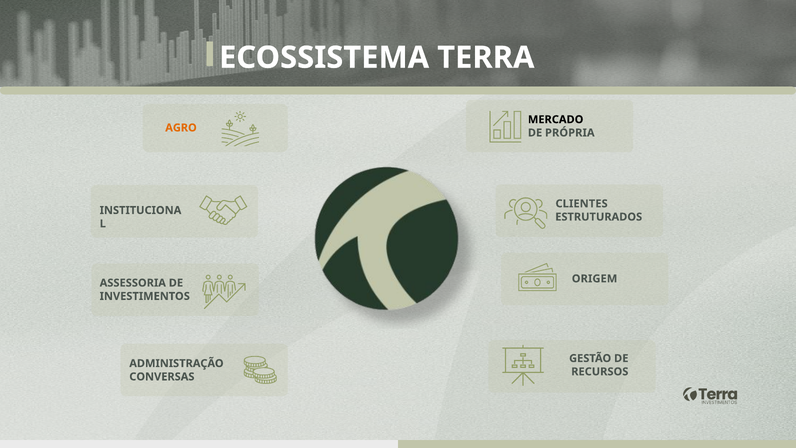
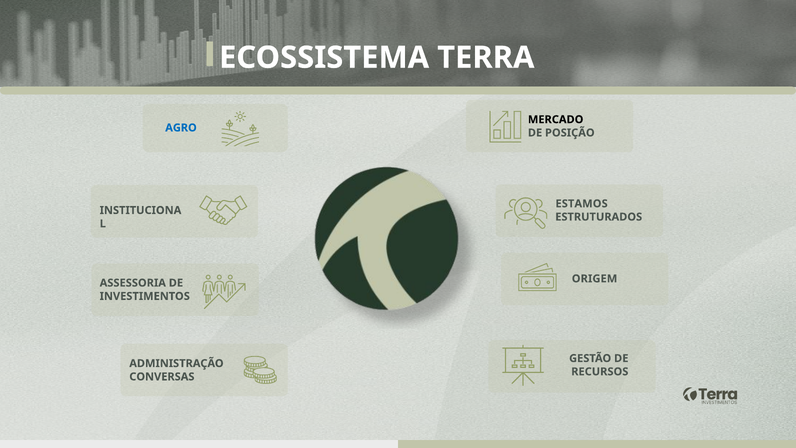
AGRO colour: orange -> blue (181, 128)
PRÓPRIA: PRÓPRIA -> POSIÇÃO (570, 133)
CLIENTES: CLIENTES -> ESTAMOS (582, 204)
